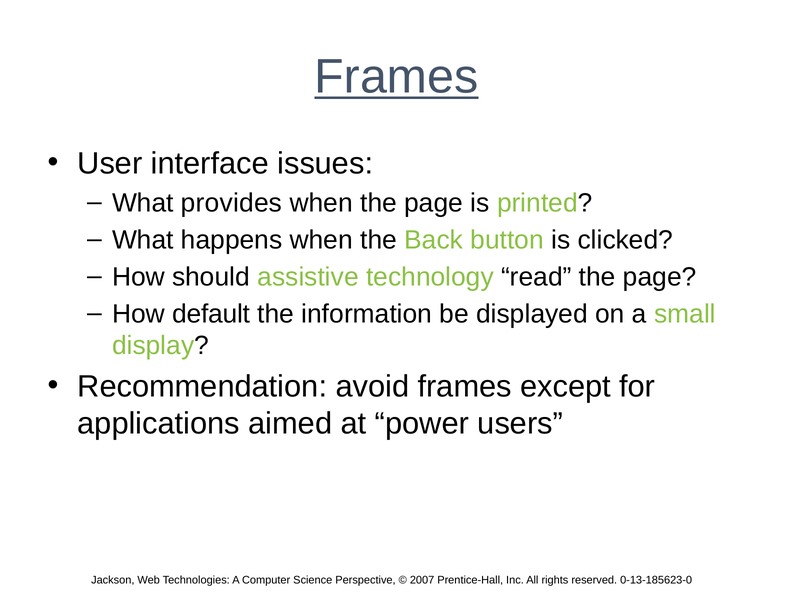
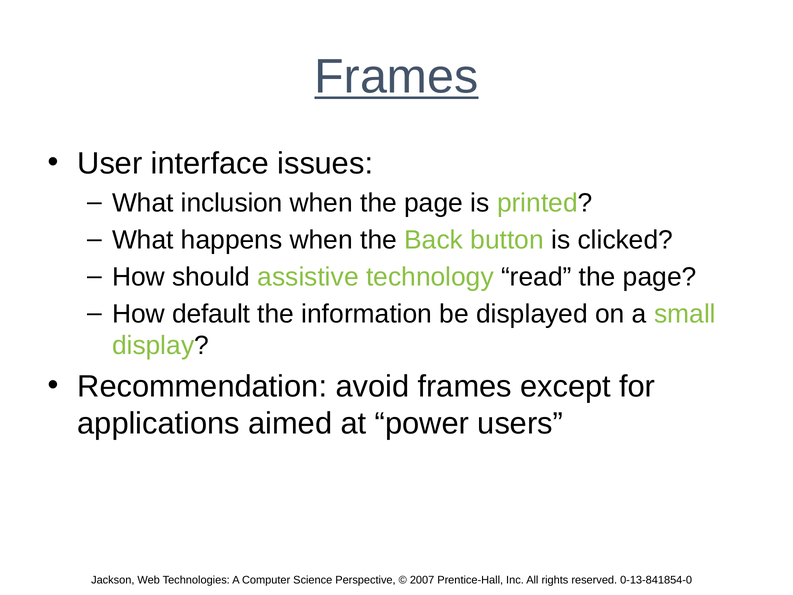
provides: provides -> inclusion (232, 203)
0-13-185623-0: 0-13-185623-0 -> 0-13-841854-0 (656, 580)
